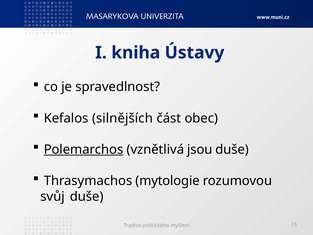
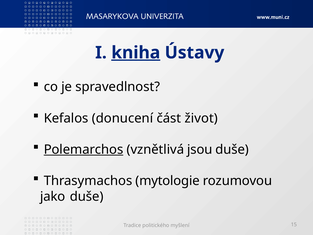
kniha underline: none -> present (136, 53)
silnějších: silnějších -> donucení (123, 118)
obec: obec -> život (201, 118)
svůj: svůj -> jako (53, 196)
